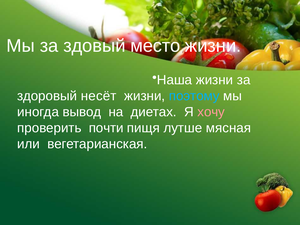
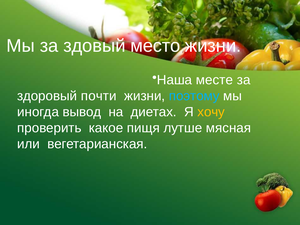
жизни: жизни -> месте (214, 80)
несёт: несёт -> почти (99, 96)
хочу colour: pink -> yellow (211, 112)
почти: почти -> какое (106, 128)
